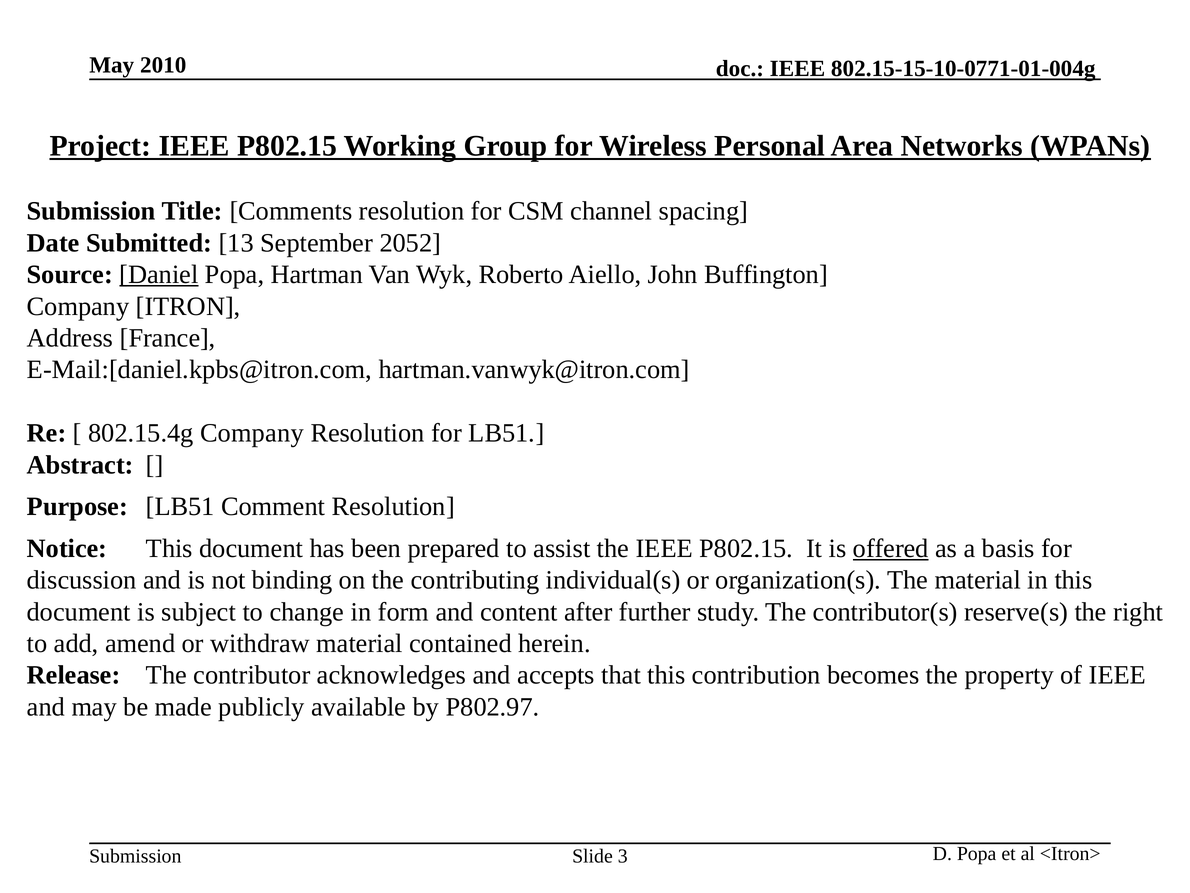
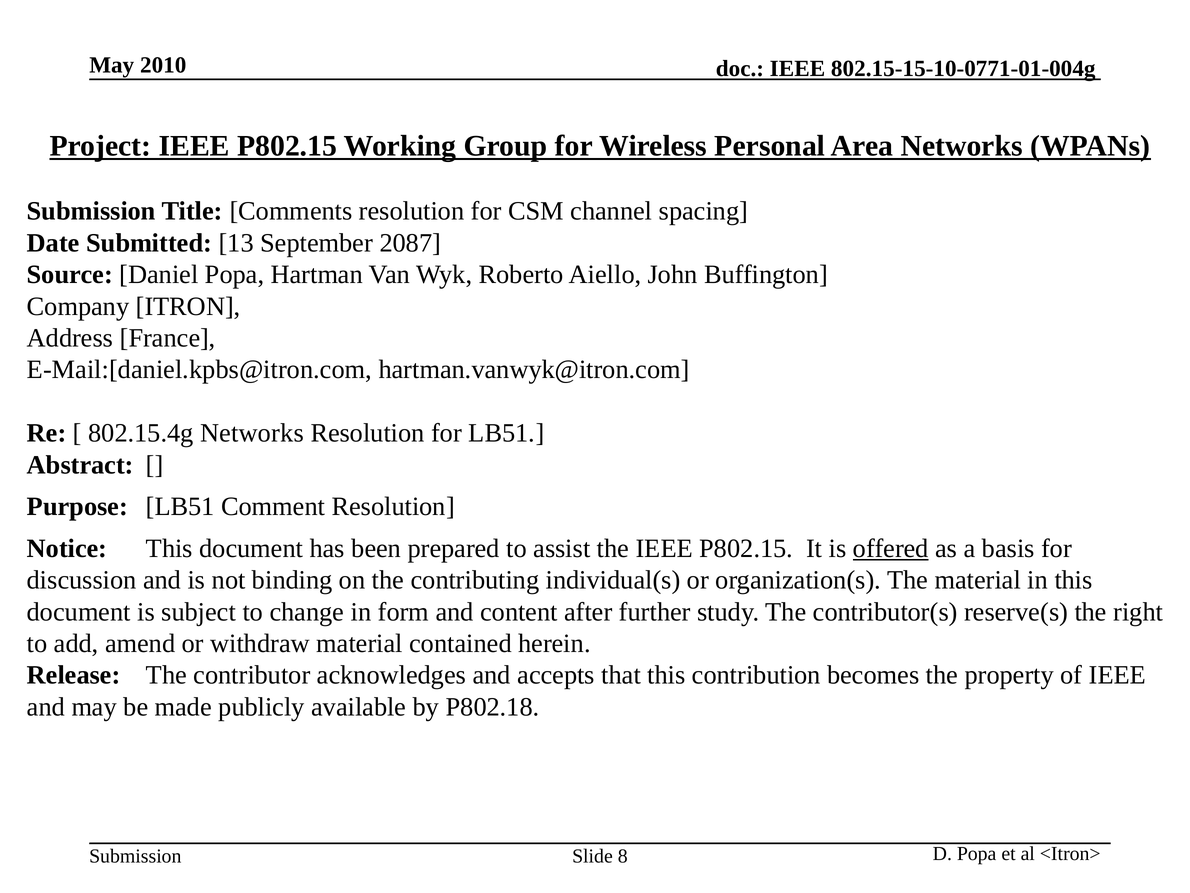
2052: 2052 -> 2087 (410, 243)
Daniel underline: present -> none (159, 274)
802.15.4g Company: Company -> Networks (252, 433)
P802.97: P802.97 -> P802.18 (493, 707)
3: 3 -> 8 (623, 856)
